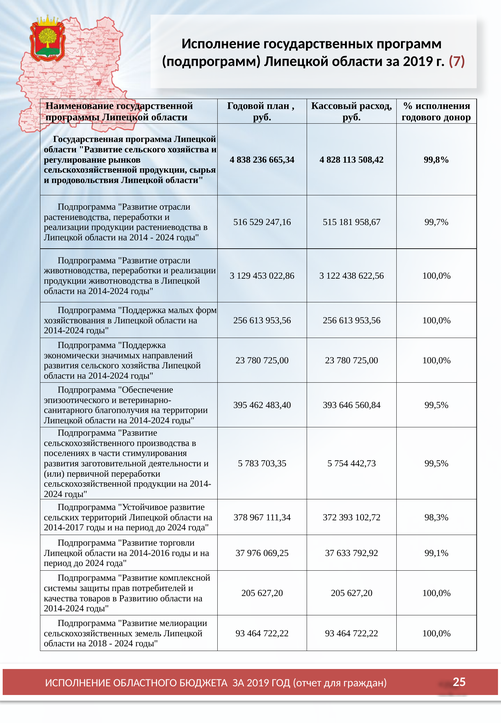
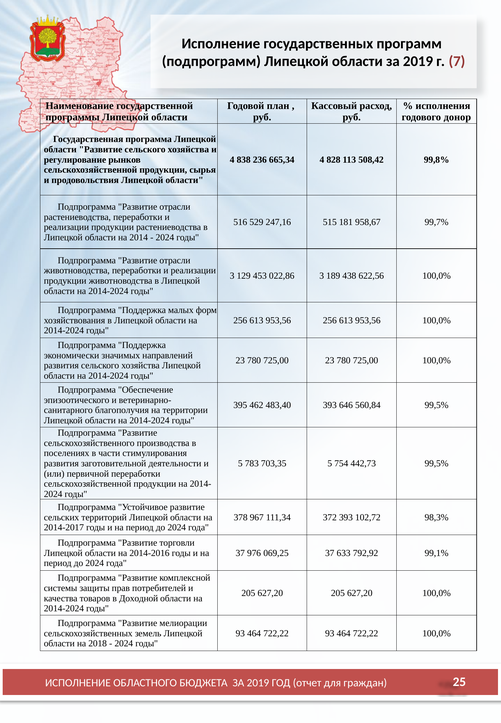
122: 122 -> 189 (333, 276)
Развитию: Развитию -> Доходной (139, 599)
